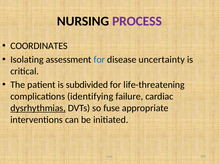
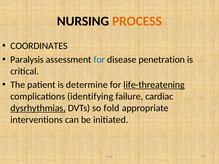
PROCESS colour: purple -> orange (137, 21)
Isolating: Isolating -> Paralysis (27, 60)
uncertainty: uncertainty -> penetration (162, 60)
subdivided: subdivided -> determine (87, 85)
life-threatening underline: none -> present (154, 85)
fuse: fuse -> fold (111, 108)
